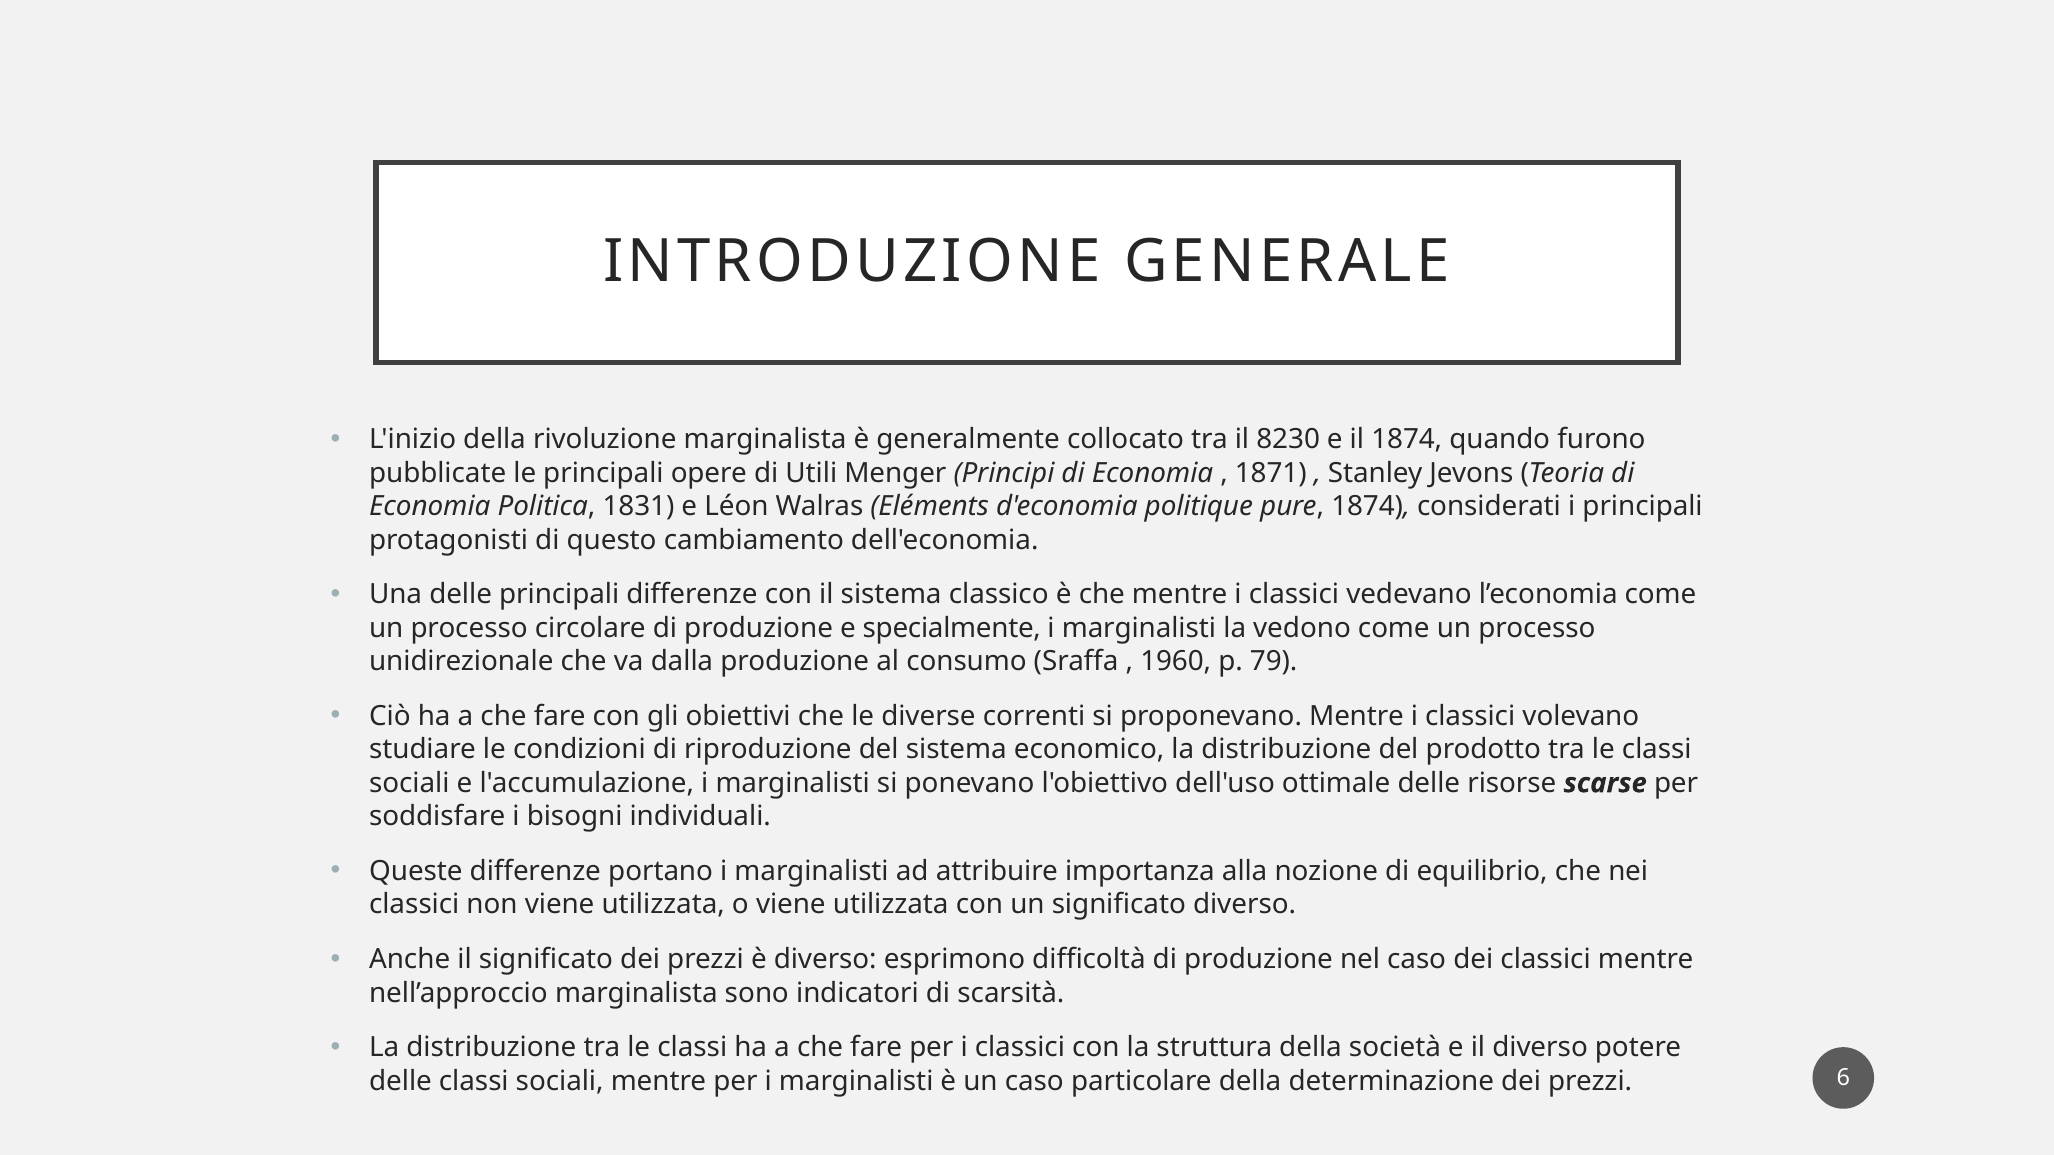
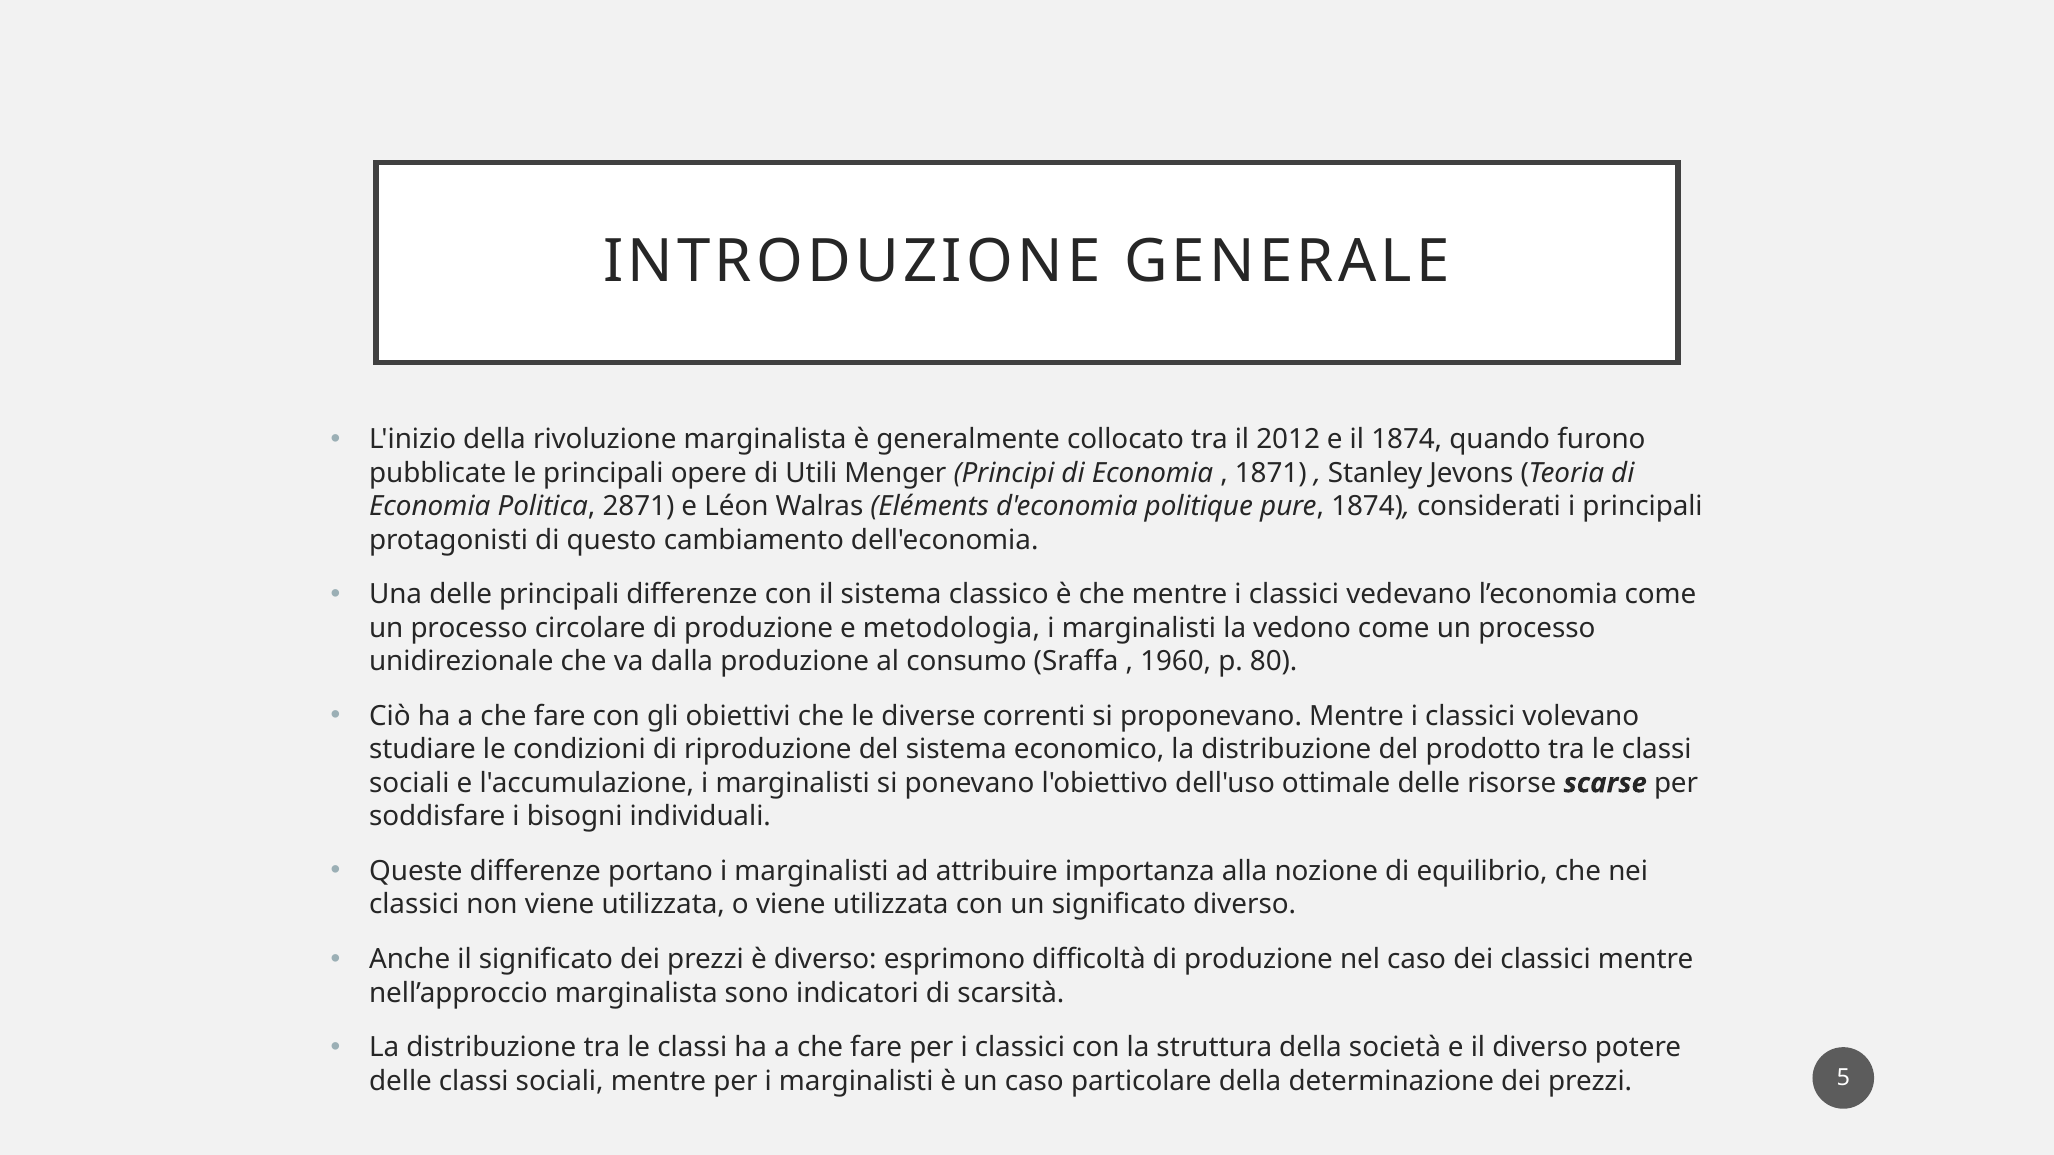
8230: 8230 -> 2012 (1288, 440)
1831: 1831 -> 2871 (639, 507)
specialmente: specialmente -> metodologia (952, 628)
79: 79 -> 80 (1274, 662)
6: 6 -> 5 (1843, 1078)
